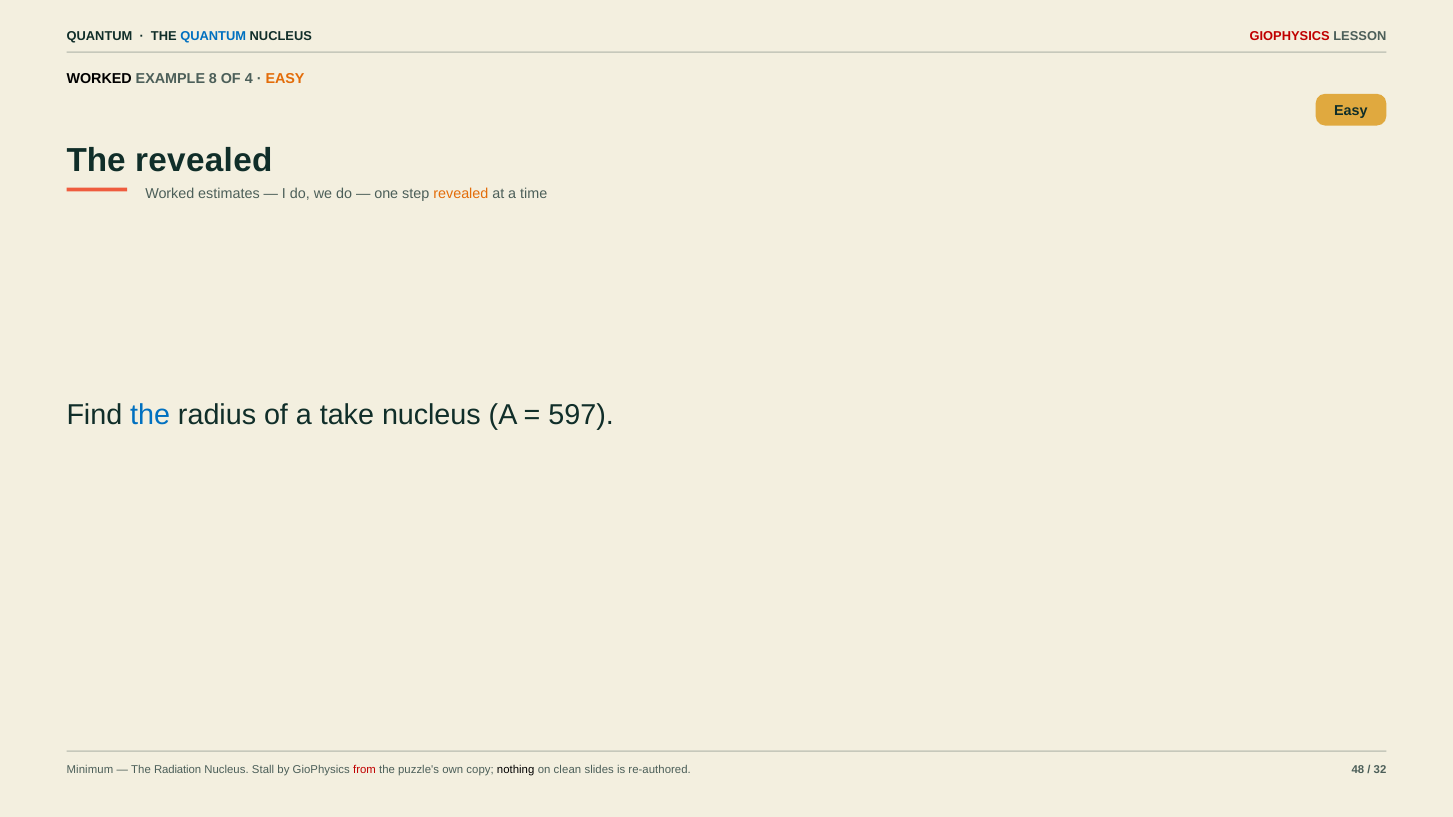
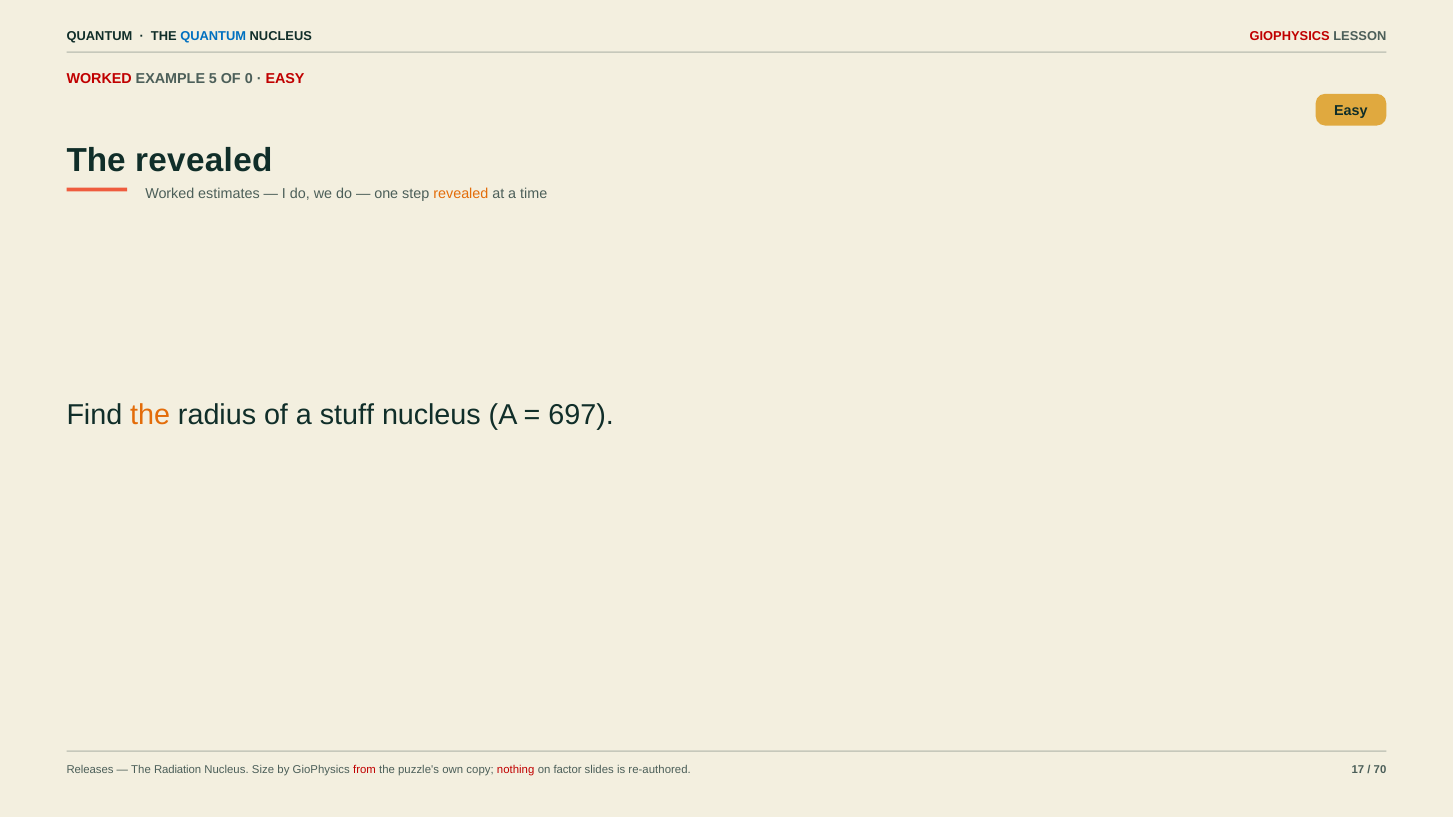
WORKED colour: black -> red (99, 79)
8: 8 -> 5 (213, 79)
4: 4 -> 0 (249, 79)
EASY colour: orange -> red (285, 79)
the colour: blue -> orange (150, 416)
take: take -> stuff (347, 416)
597: 597 -> 697 (581, 416)
Minimum: Minimum -> Releases (90, 770)
Stall: Stall -> Size (263, 770)
nothing colour: black -> red (516, 770)
clean: clean -> factor (568, 770)
48: 48 -> 17 (1358, 770)
32: 32 -> 70 (1380, 770)
